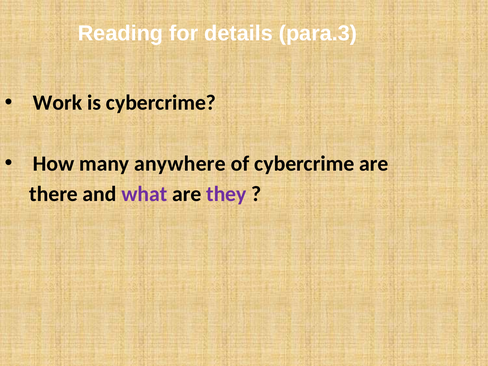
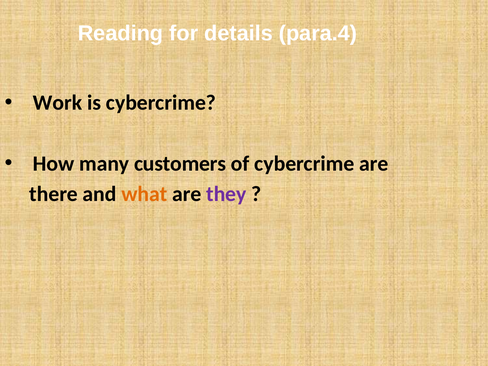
para.3: para.3 -> para.4 (318, 33)
anywhere: anywhere -> customers (180, 164)
what colour: purple -> orange (144, 194)
